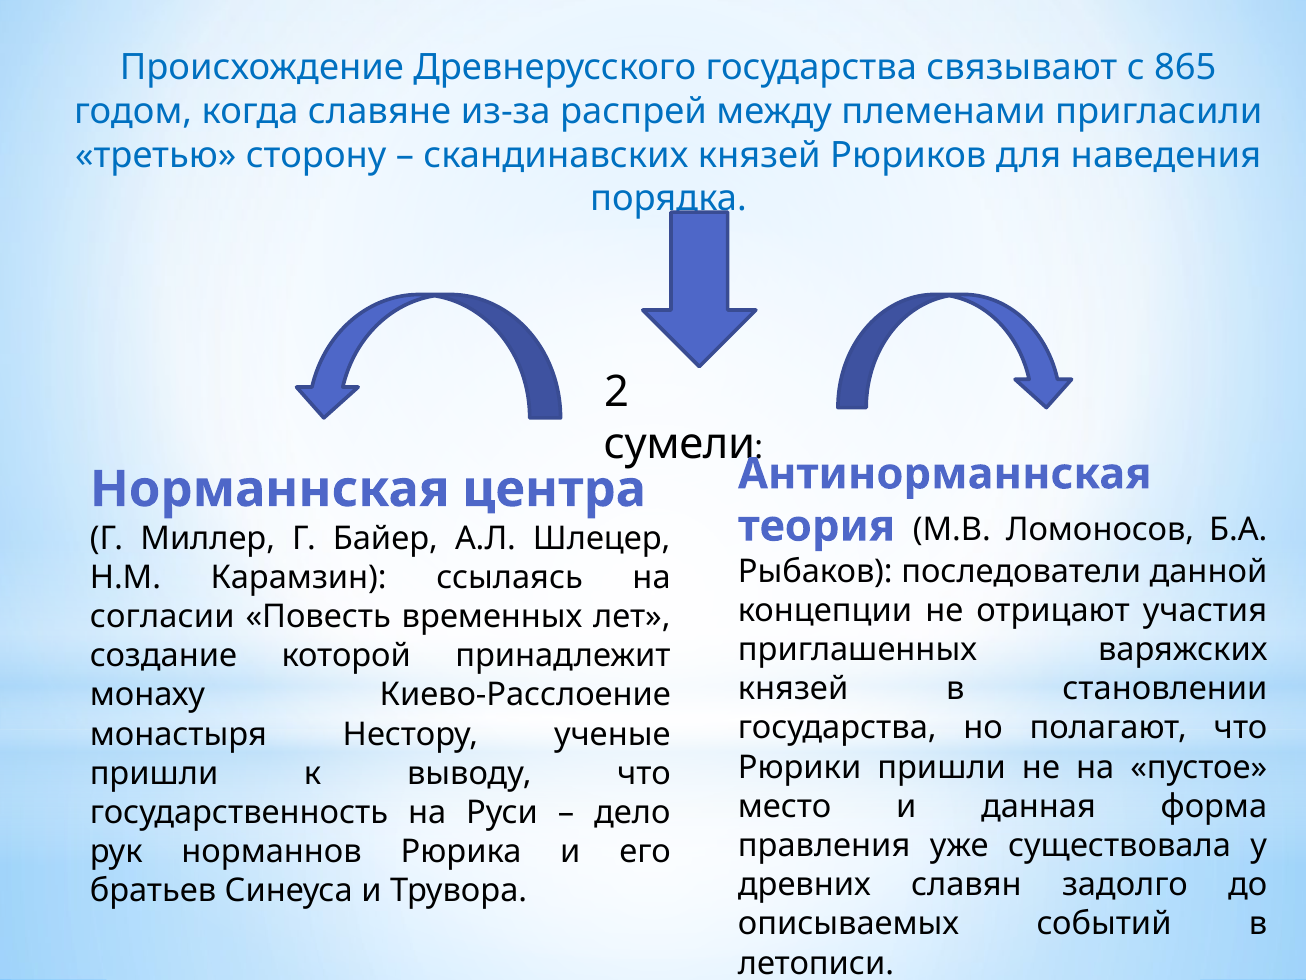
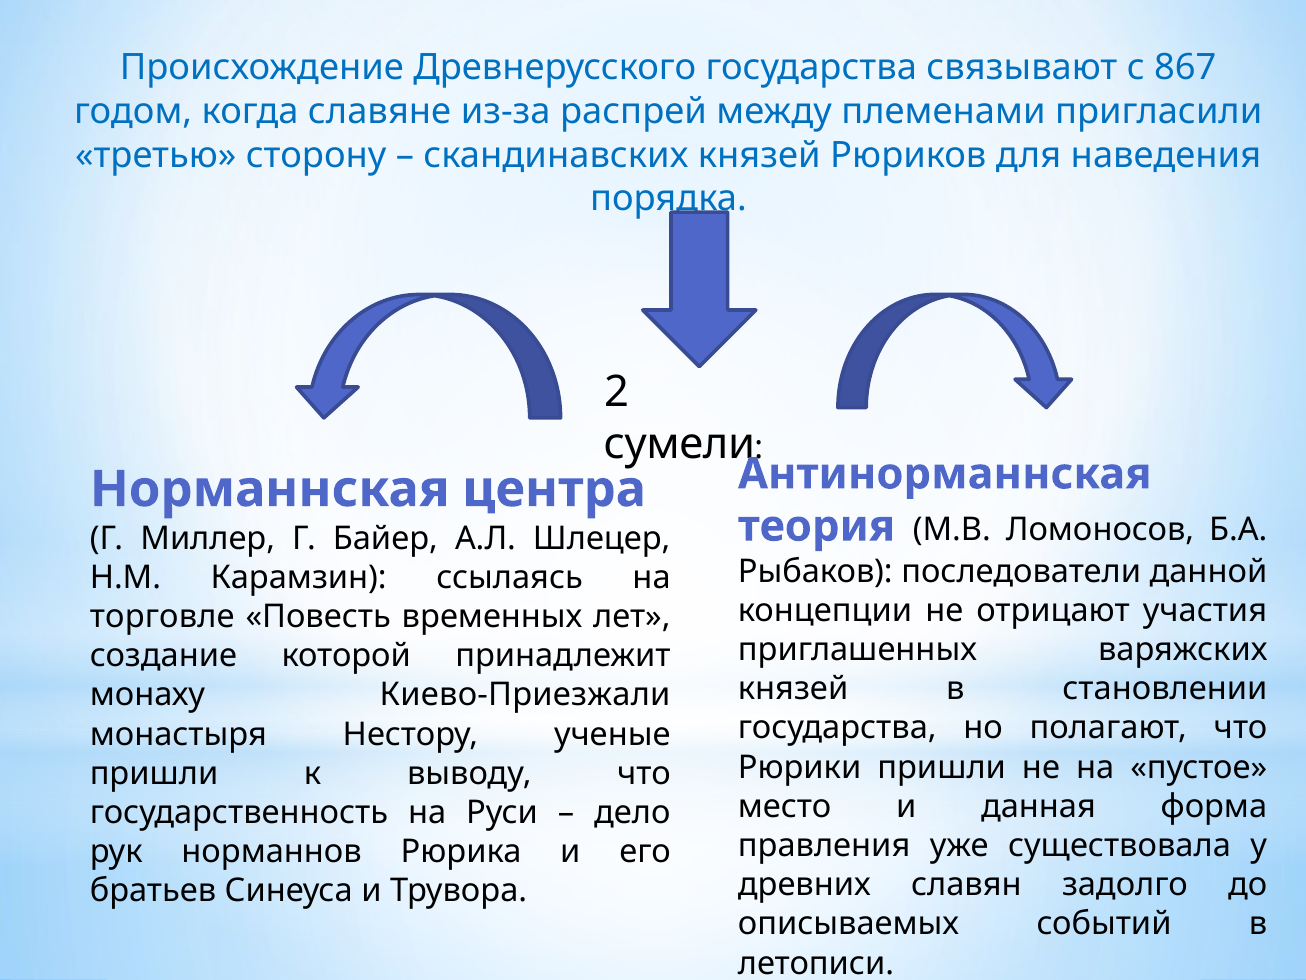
865: 865 -> 867 (1185, 68)
согласии: согласии -> торговле (162, 616)
Киево-Расслоение: Киево-Расслоение -> Киево-Приезжали (525, 695)
